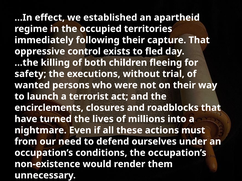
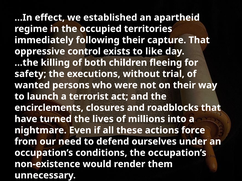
fled: fled -> like (154, 51)
must: must -> force (193, 131)
